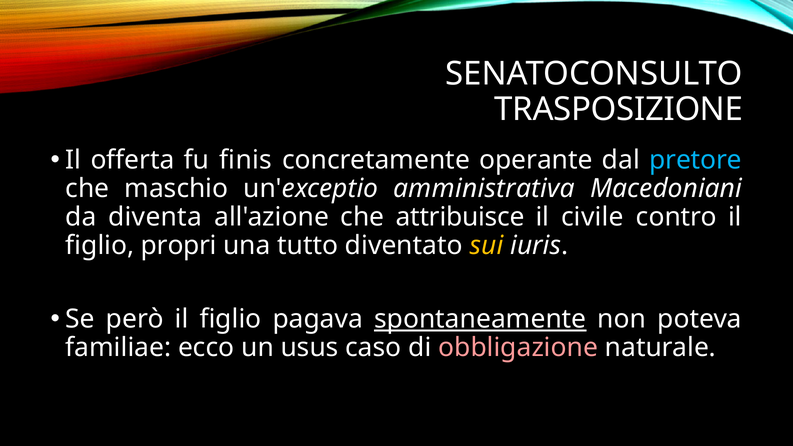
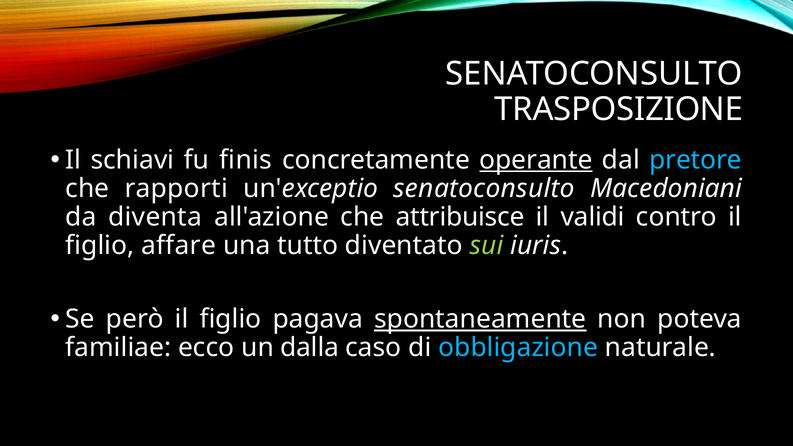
offerta: offerta -> schiavi (132, 160)
operante underline: none -> present (536, 160)
maschio: maschio -> rapporti (176, 188)
un'exceptio amministrativa: amministrativa -> senatoconsulto (484, 188)
civile: civile -> validi (593, 217)
propri: propri -> affare (179, 246)
sui colour: yellow -> light green (487, 246)
usus: usus -> dalla (310, 348)
obbligazione colour: pink -> light blue (518, 348)
